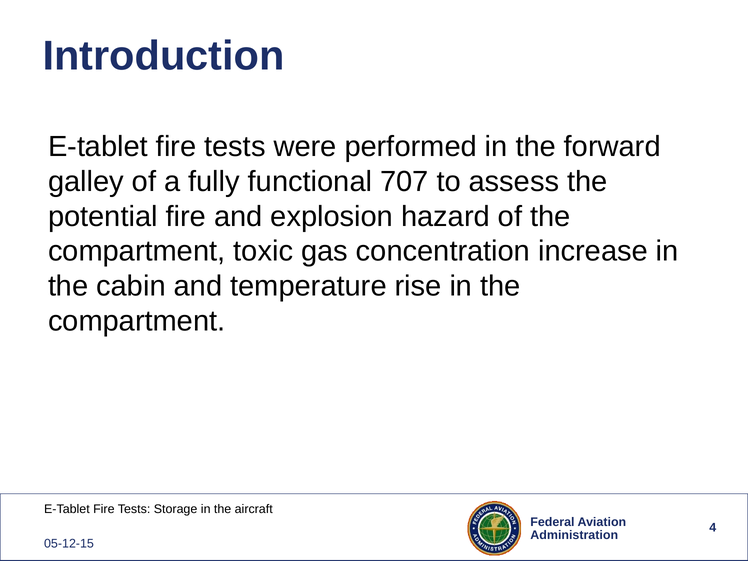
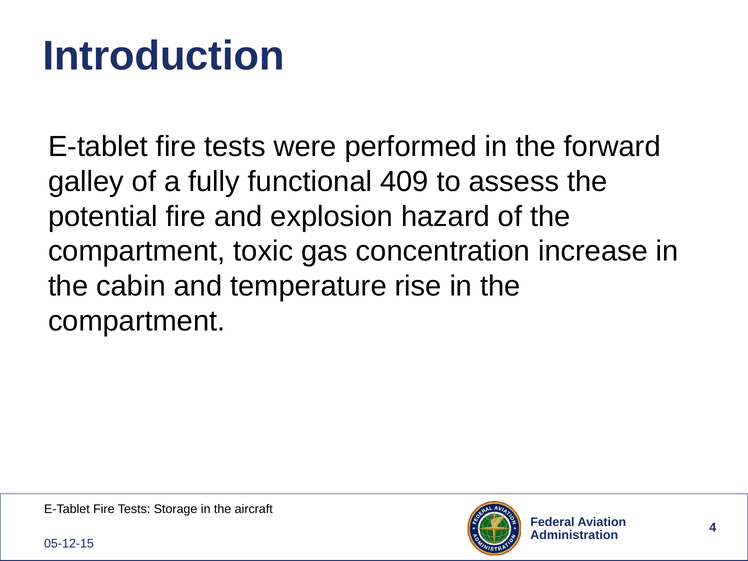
707: 707 -> 409 (404, 182)
